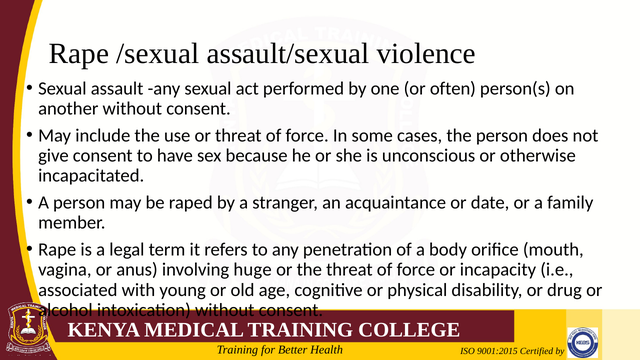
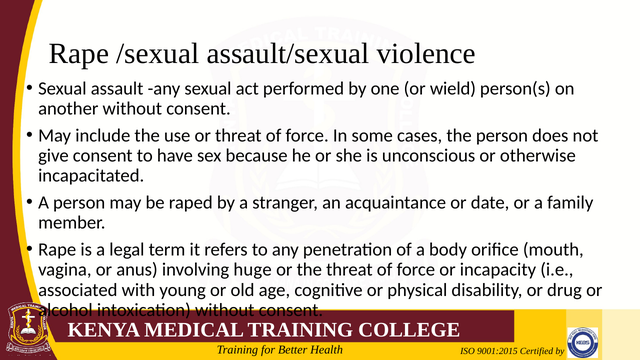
often: often -> wield (453, 88)
